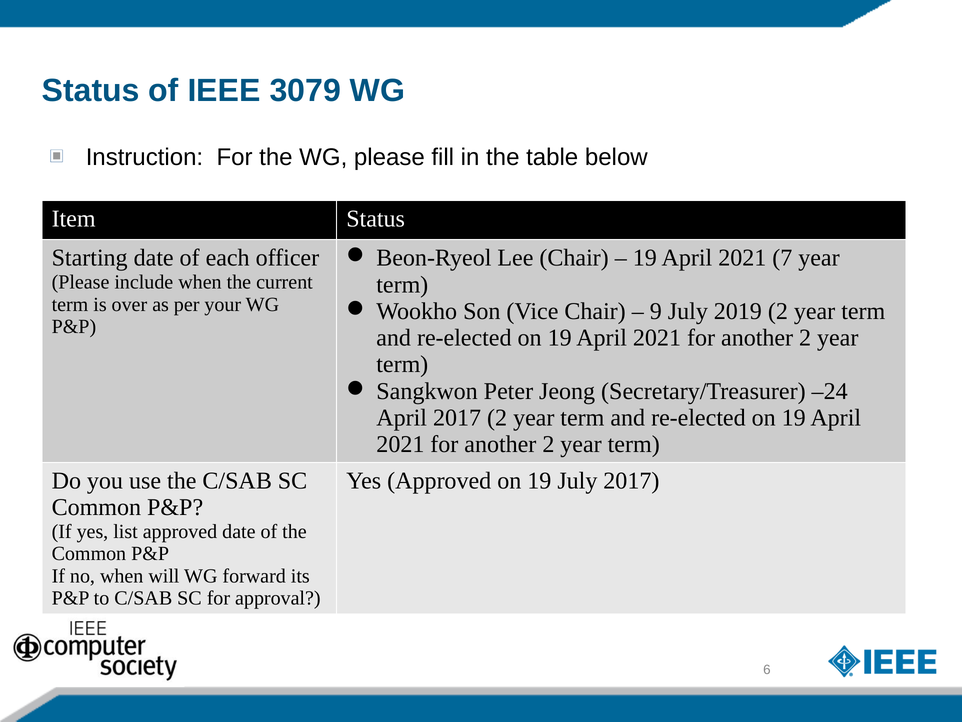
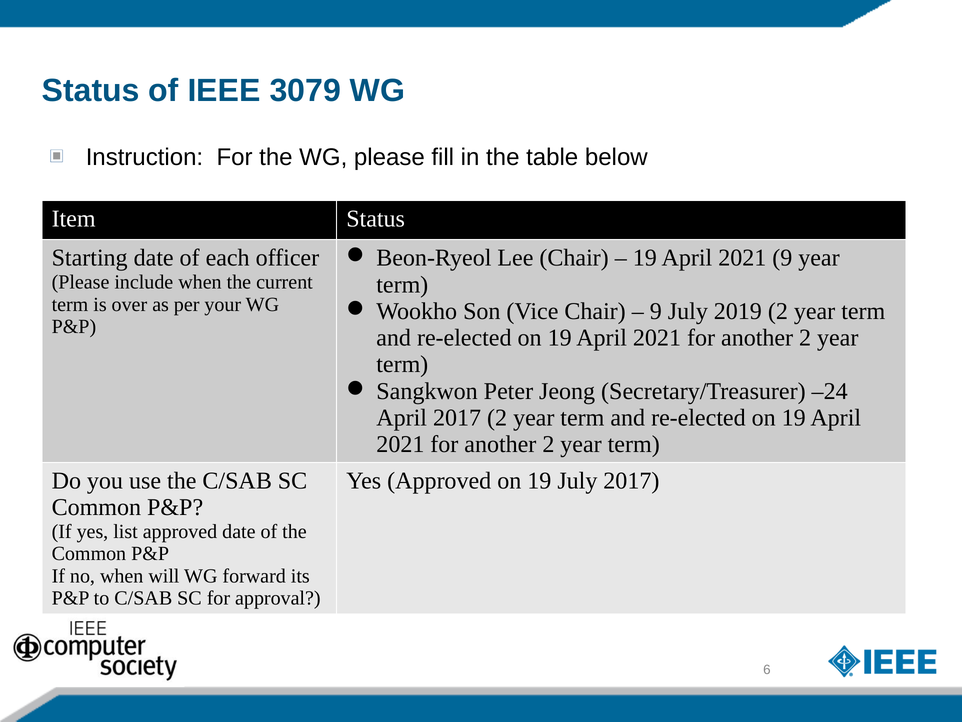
2021 7: 7 -> 9 (782, 258)
